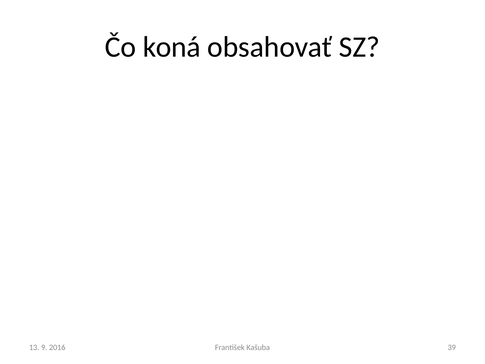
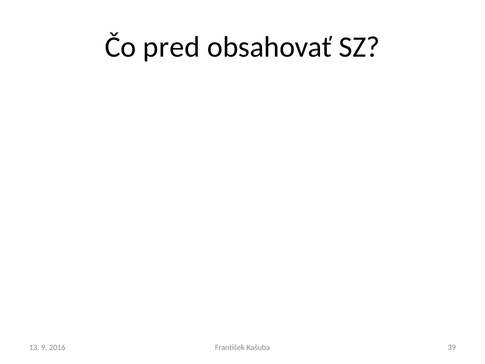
koná: koná -> pred (171, 47)
